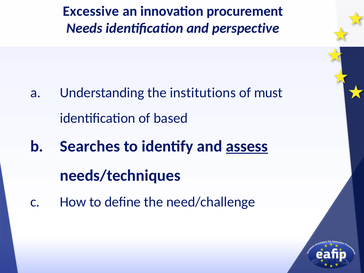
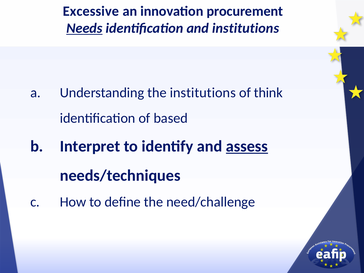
Needs underline: none -> present (84, 28)
and perspective: perspective -> institutions (246, 28)
must: must -> think (268, 93)
Searches: Searches -> Interpret (90, 146)
